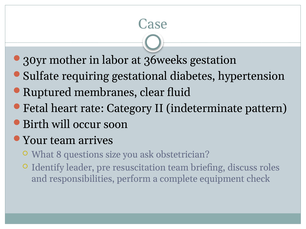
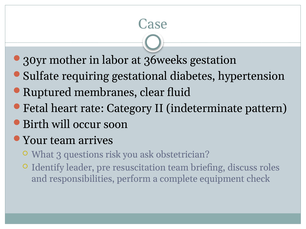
8: 8 -> 3 (59, 155)
size: size -> risk (113, 155)
